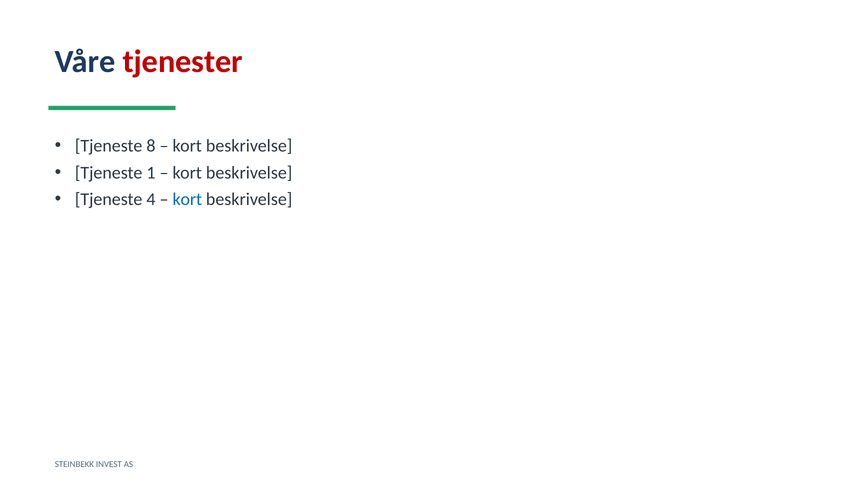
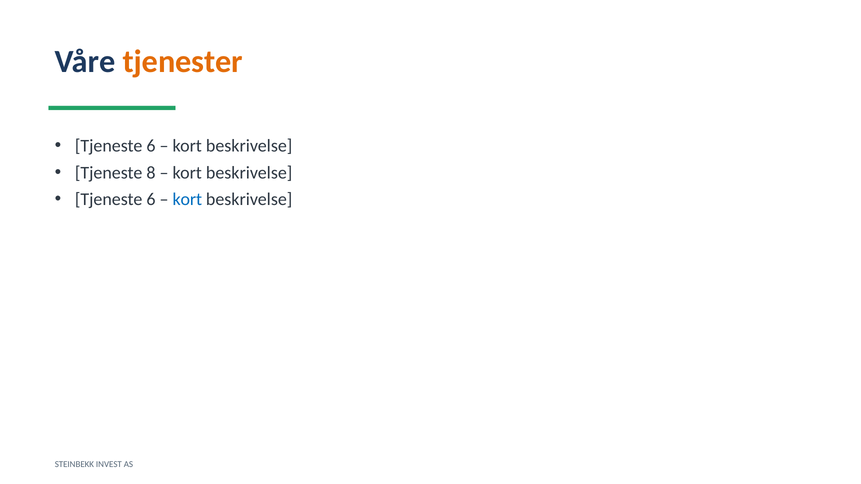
tjenester colour: red -> orange (183, 61)
8: 8 -> 6 (151, 146)
1: 1 -> 8 (151, 173)
4: 4 -> 6 (151, 200)
